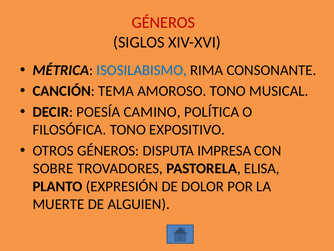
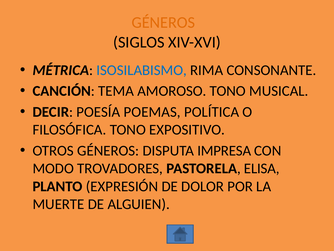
GÉNEROS colour: red -> orange (163, 23)
CAMINO: CAMINO -> POEMAS (152, 112)
SOBRE: SOBRE -> MODO (53, 168)
